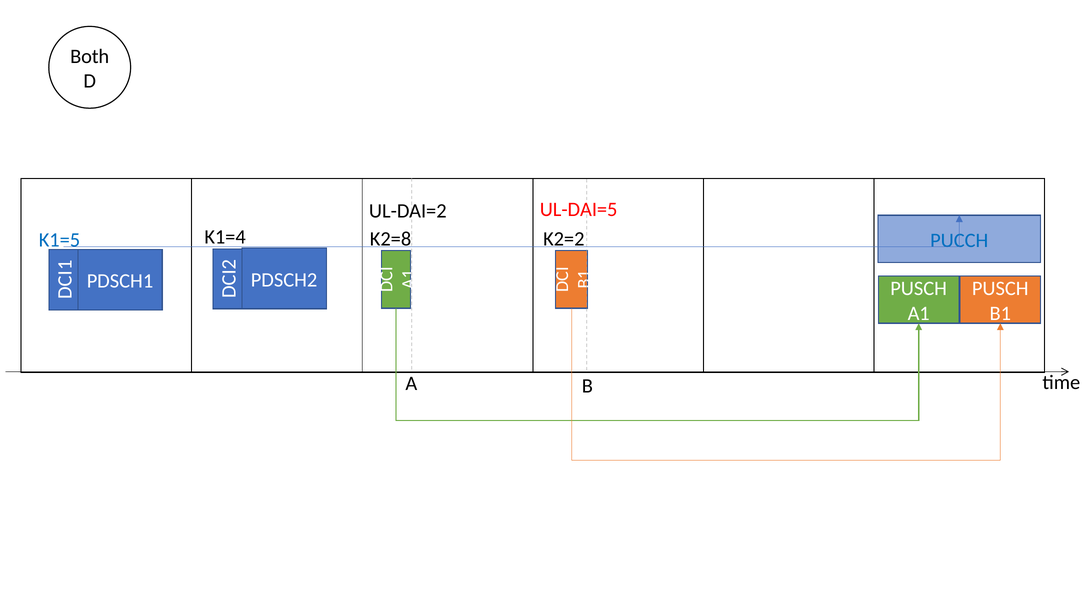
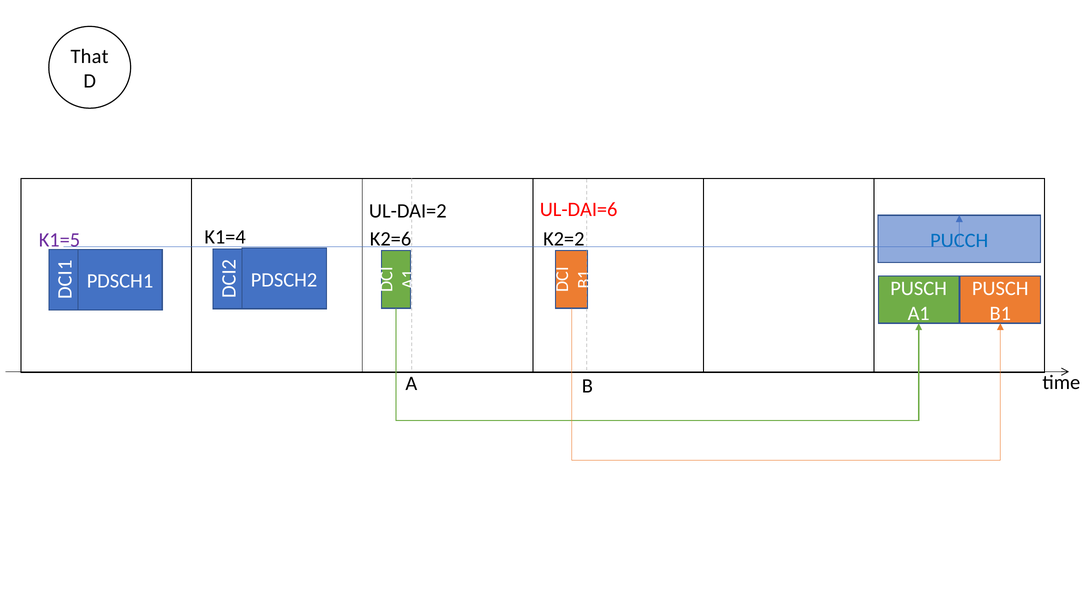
Both: Both -> That (90, 56)
UL-DAI=5: UL-DAI=5 -> UL-DAI=6 (579, 209)
K1=5 colour: blue -> purple (59, 240)
K2=8: K2=8 -> K2=6 (391, 239)
